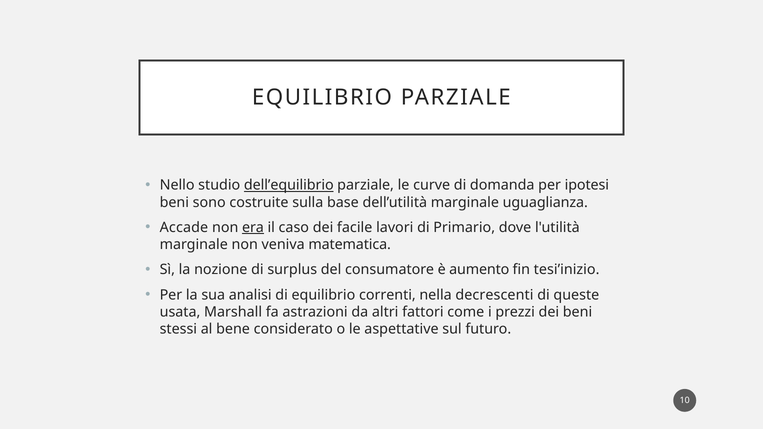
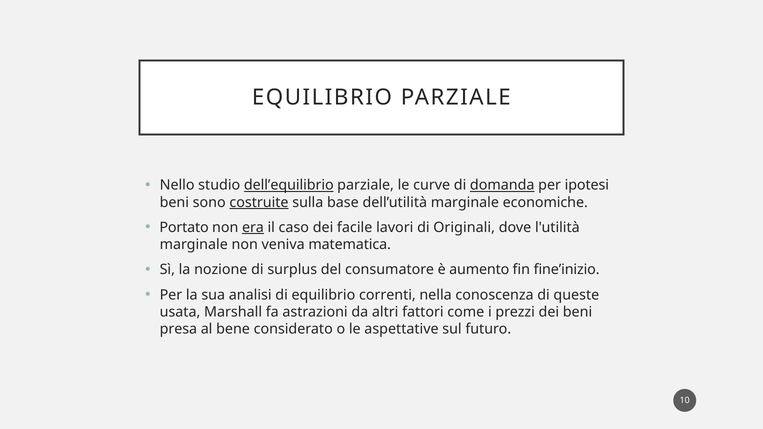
domanda underline: none -> present (502, 185)
costruite underline: none -> present (259, 202)
uguaglianza: uguaglianza -> economiche (545, 202)
Accade: Accade -> Portato (184, 228)
Primario: Primario -> Originali (464, 228)
tesi’inizio: tesi’inizio -> fine’inizio (567, 270)
decrescenti: decrescenti -> conoscenza (495, 295)
stessi: stessi -> presa (178, 329)
